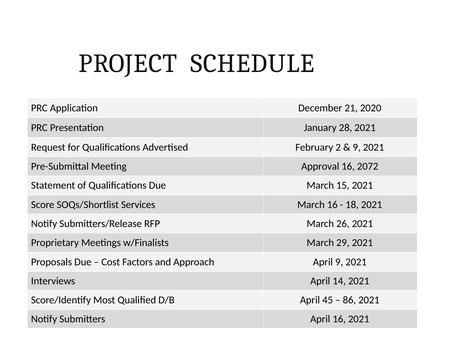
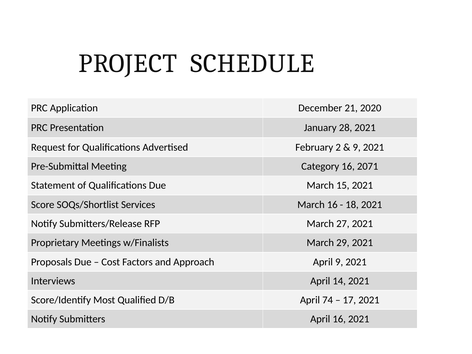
Approval: Approval -> Category (320, 166)
2072: 2072 -> 2071 (368, 166)
26: 26 -> 27 (343, 224)
45: 45 -> 74 (328, 300)
86: 86 -> 17 (349, 300)
